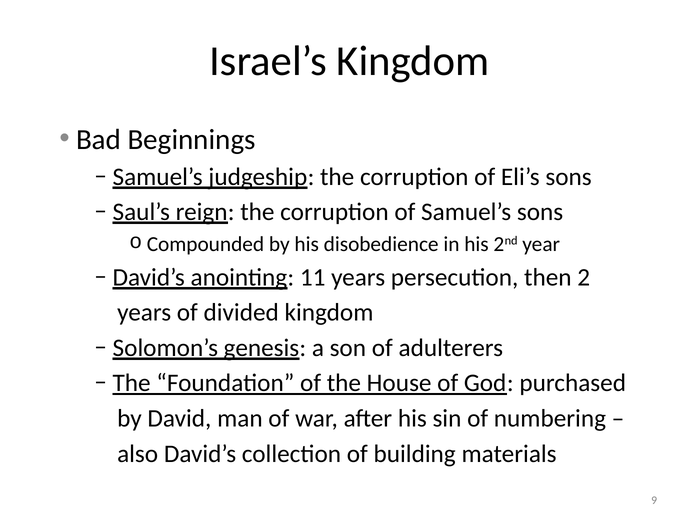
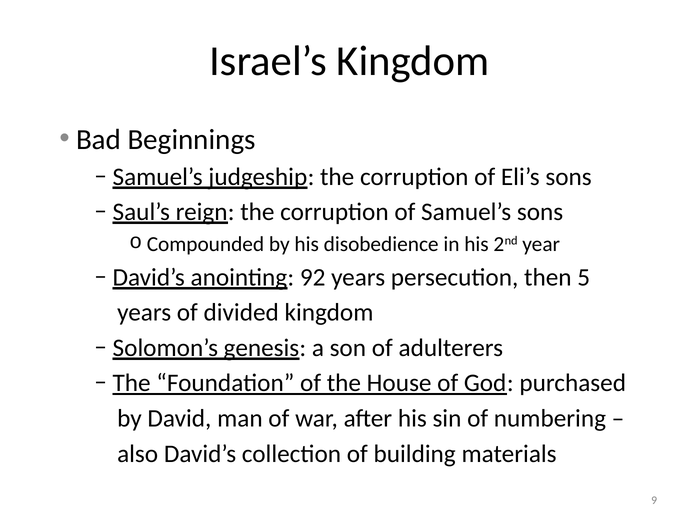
11: 11 -> 92 (313, 277)
2: 2 -> 5 (584, 277)
